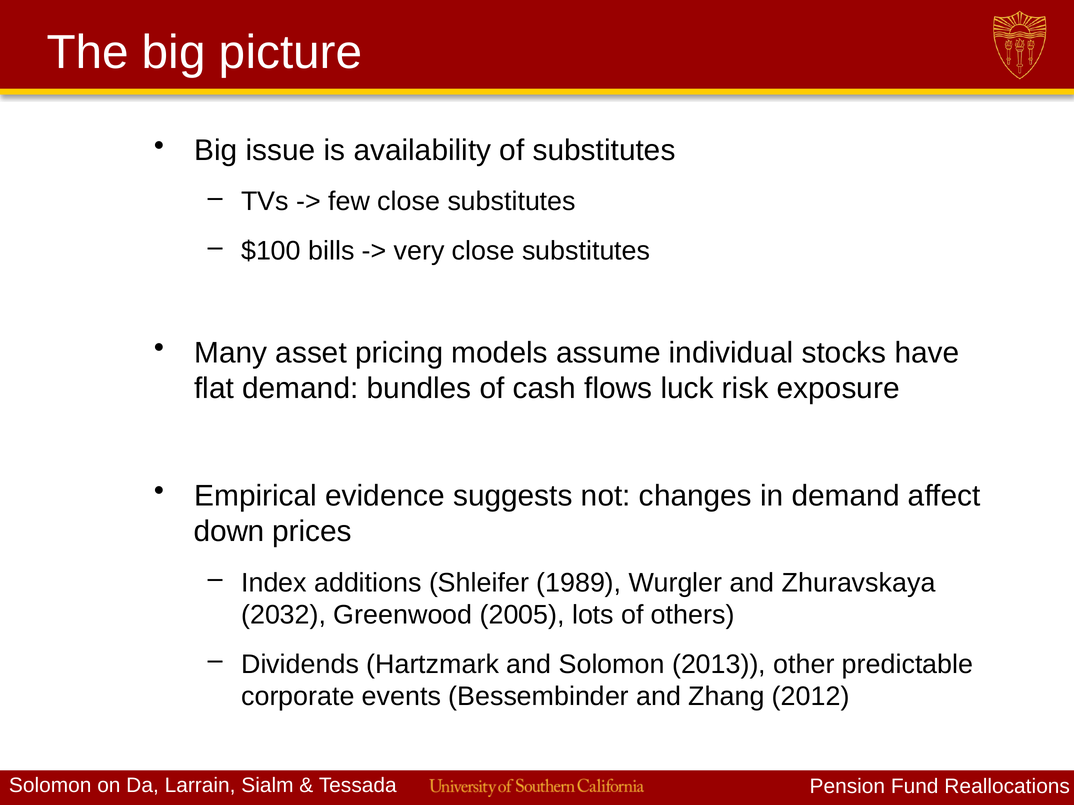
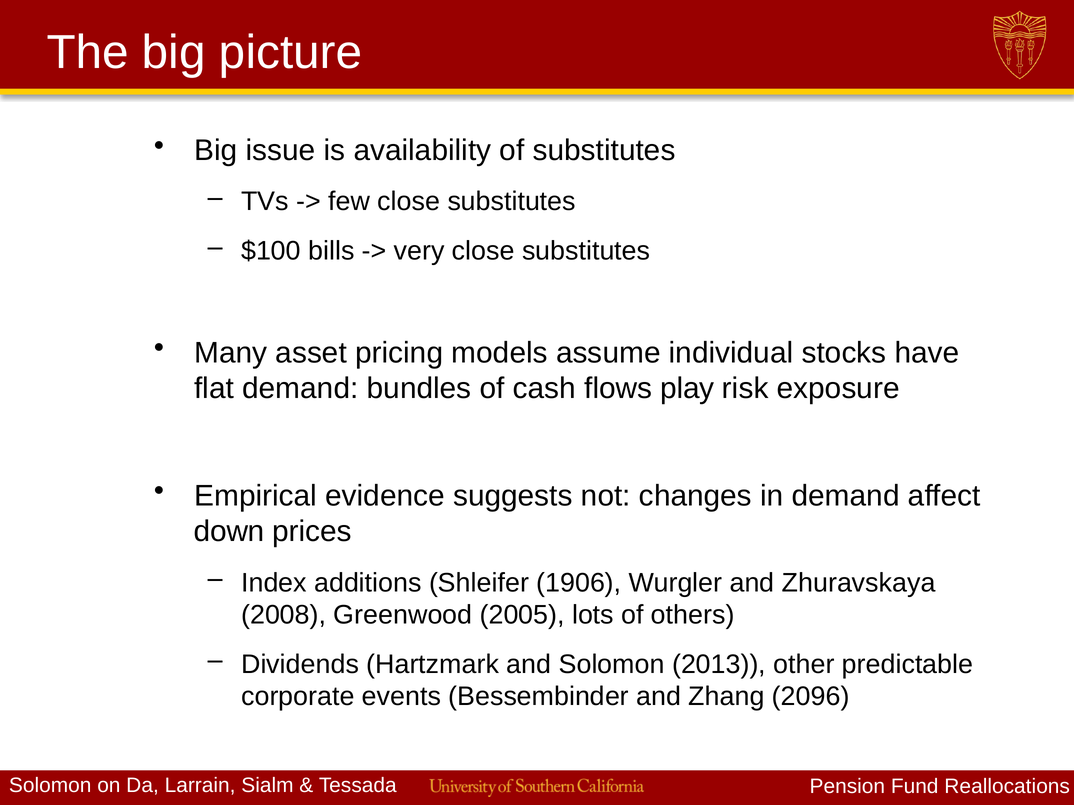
luck: luck -> play (687, 389)
1989: 1989 -> 1906 (579, 583)
2032: 2032 -> 2008 (284, 615)
2012: 2012 -> 2096 (811, 697)
